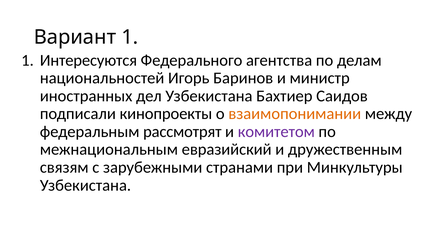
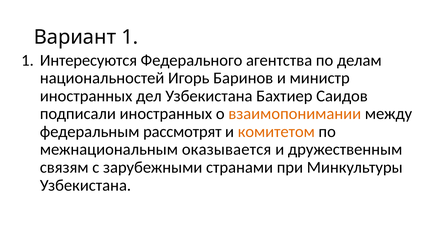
подписали кинопроекты: кинопроекты -> иностранных (166, 114)
комитетом colour: purple -> orange (276, 132)
евразийский: евразийский -> оказывается (227, 150)
